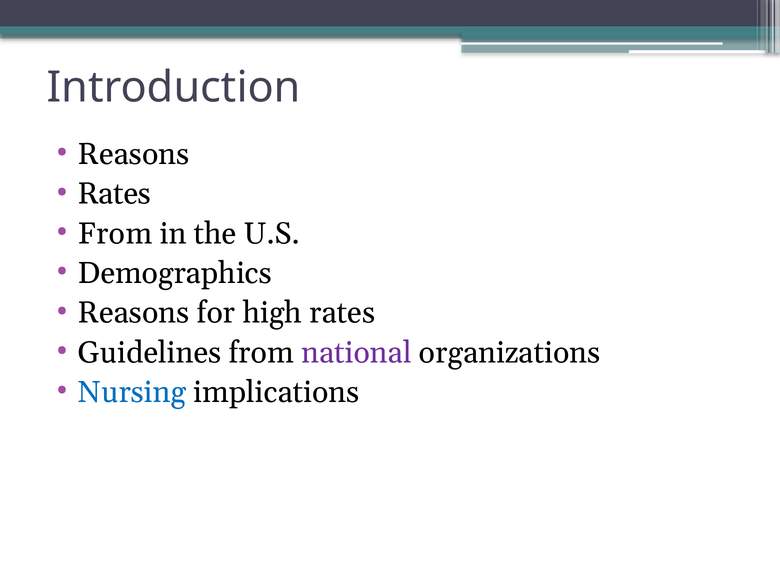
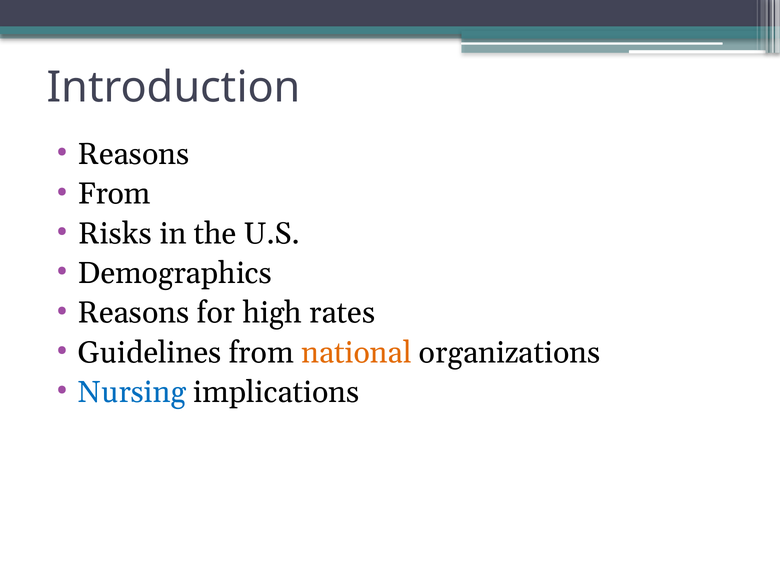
Rates: Rates -> From (114, 194)
From: From -> Risks (115, 234)
national colour: purple -> orange (356, 353)
